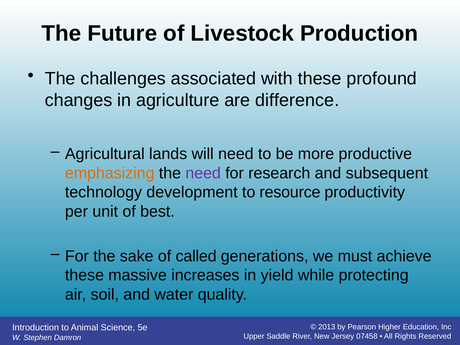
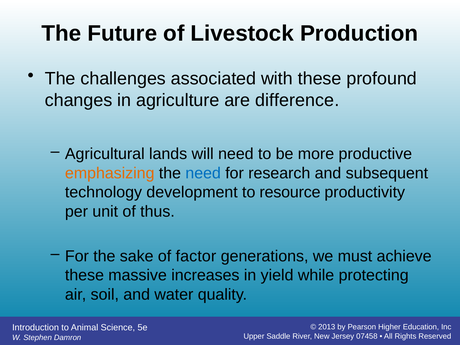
need colour: purple -> blue (203, 173)
best: best -> thus (157, 211)
called: called -> factor (196, 256)
